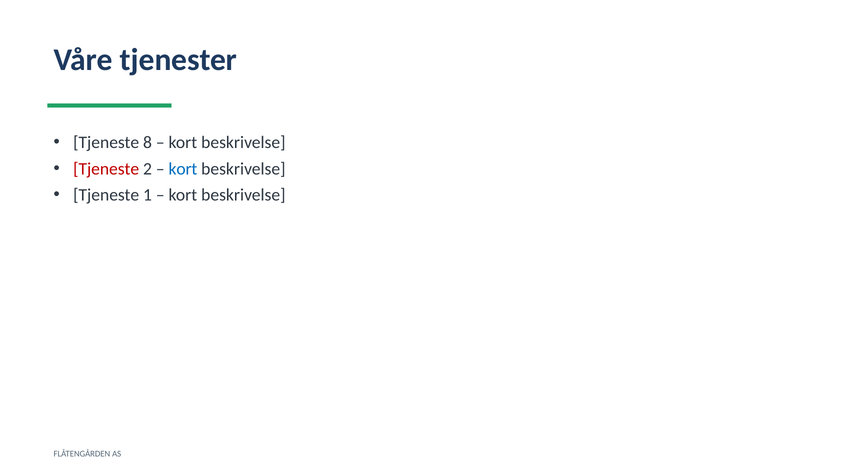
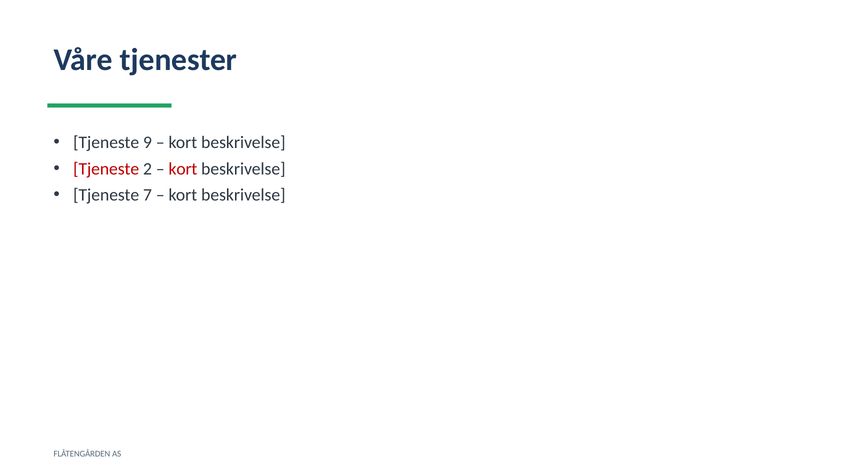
8: 8 -> 9 (147, 142)
kort colour: blue -> red (183, 169)
1: 1 -> 7 (147, 195)
